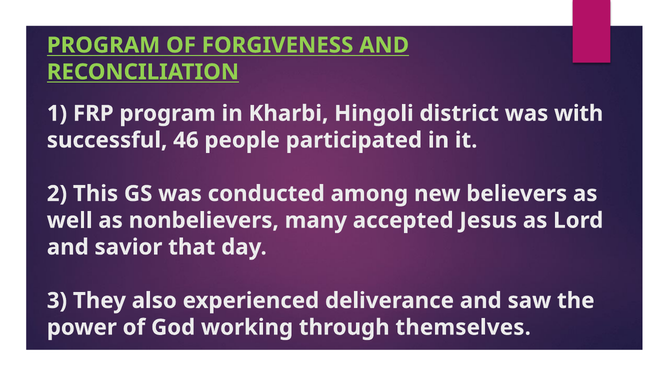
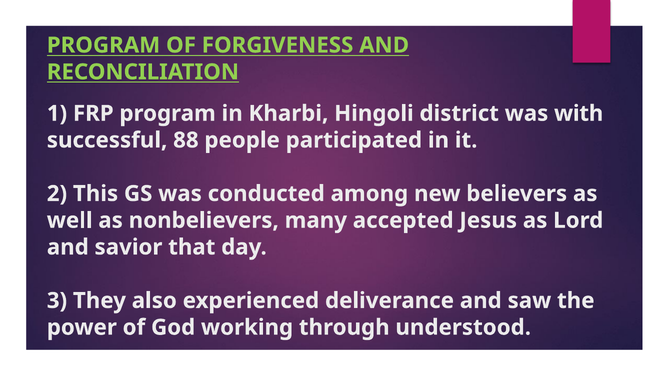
46: 46 -> 88 (186, 140)
themselves: themselves -> understood (463, 328)
